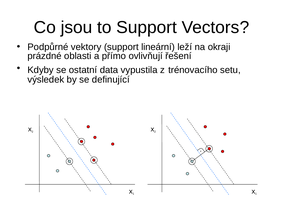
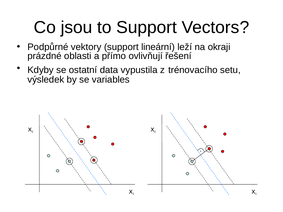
definující: definující -> variables (111, 80)
